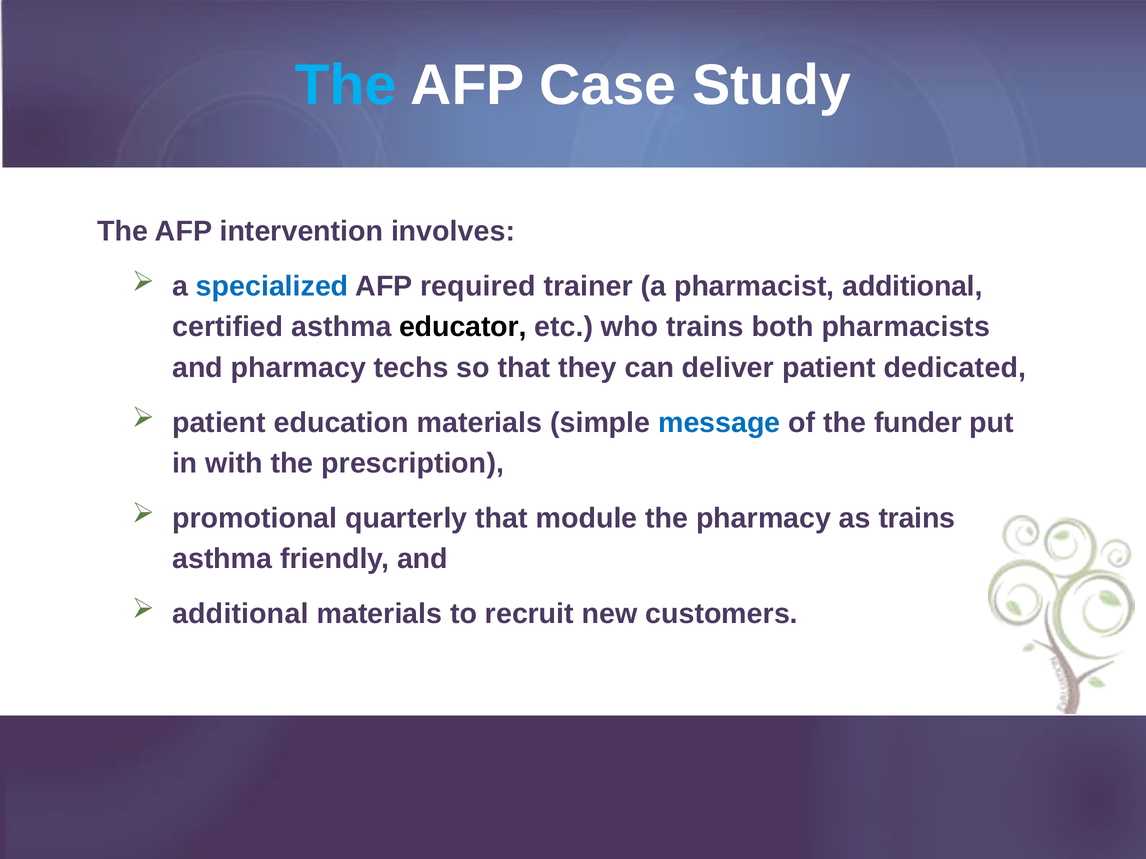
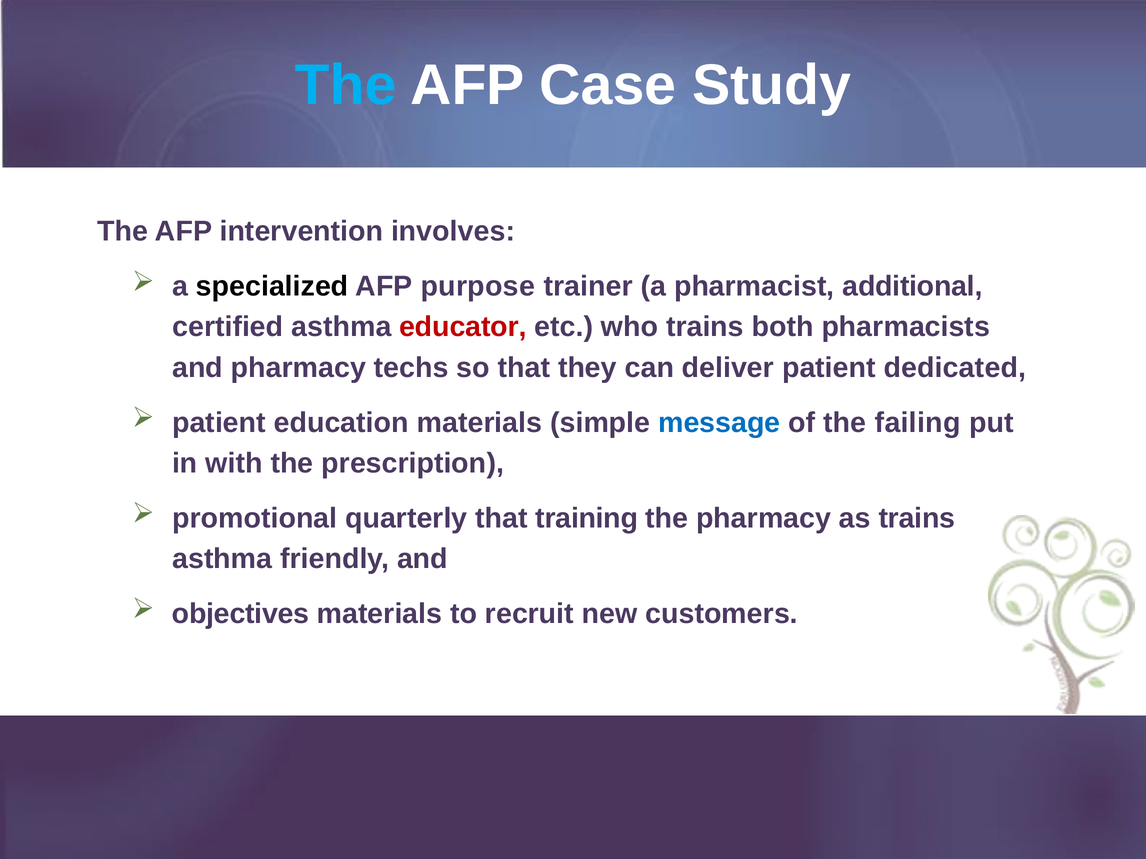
specialized colour: blue -> black (272, 286)
required: required -> purpose (478, 286)
educator colour: black -> red (463, 327)
funder: funder -> failing (918, 423)
module: module -> training (587, 518)
additional: additional -> objectives (241, 614)
